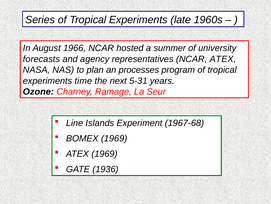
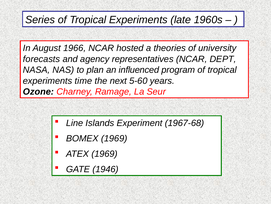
summer: summer -> theories (170, 48)
NCAR ATEX: ATEX -> DEPT (223, 59)
processes: processes -> influenced (139, 70)
5-31: 5-31 -> 5-60 (138, 81)
1936: 1936 -> 1946 (105, 169)
